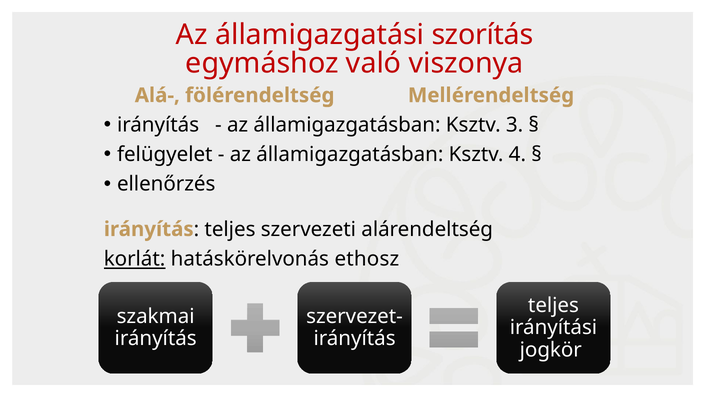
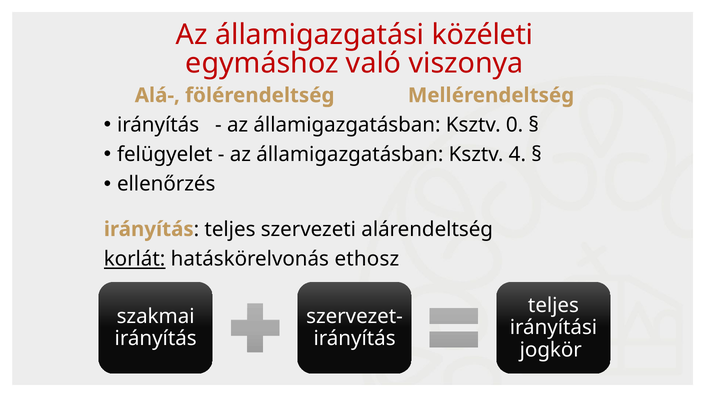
szorítás: szorítás -> közéleti (482, 35)
3: 3 -> 0 (515, 125)
